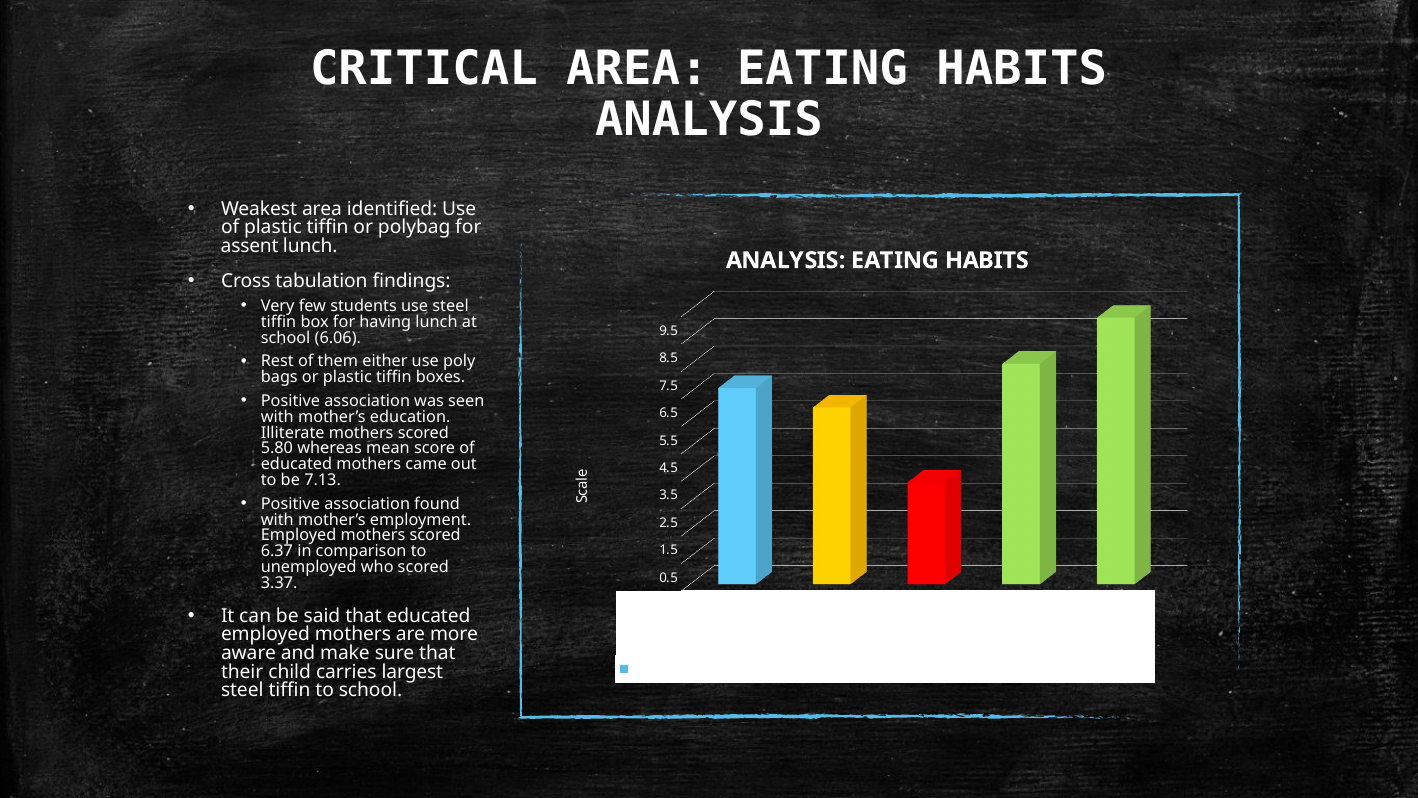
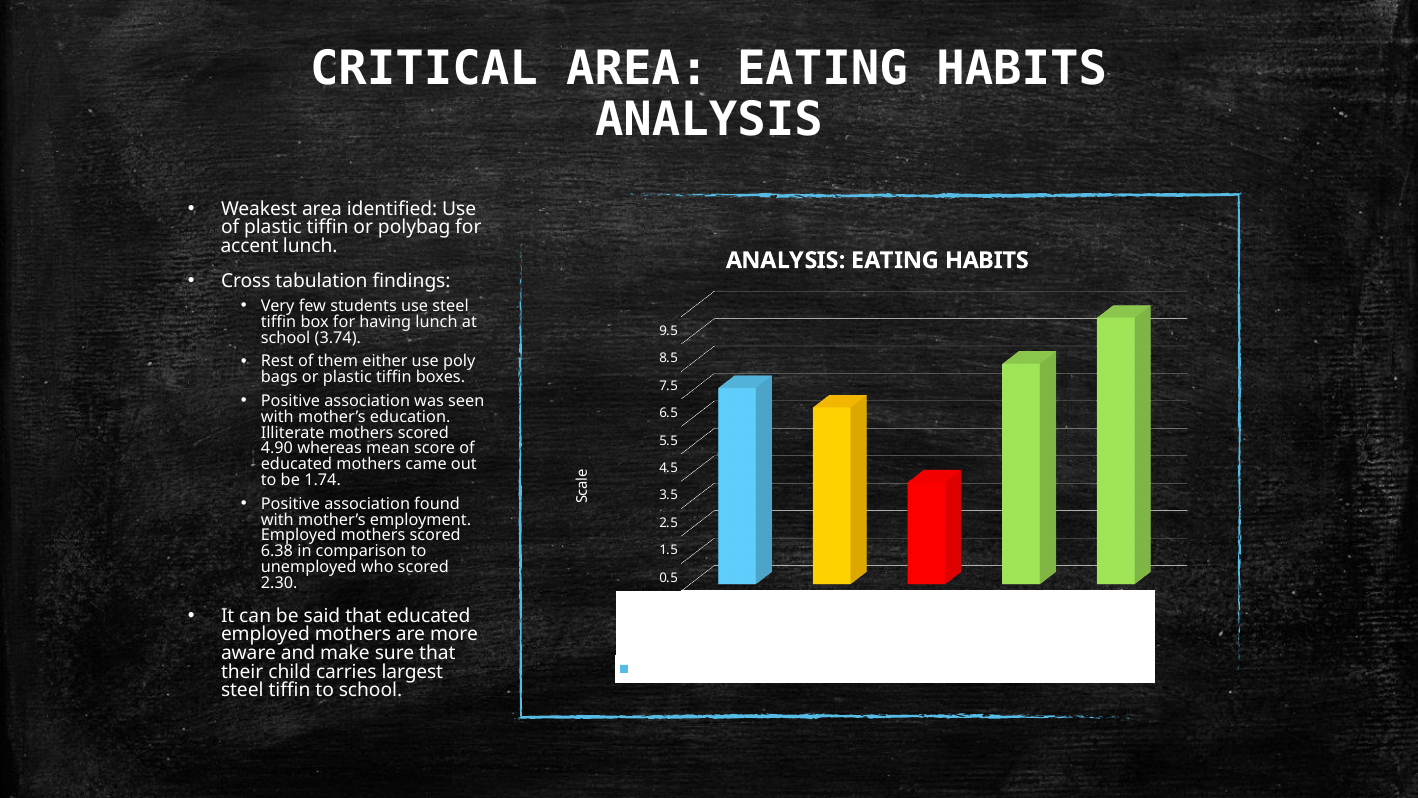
assent: assent -> accent (250, 246)
6.06: 6.06 -> 3.74 (338, 338)
5.80: 5.80 -> 4.90 (277, 448)
7.13: 7.13 -> 1.74 (323, 480)
6.37: 6.37 -> 6.38 (277, 551)
3.37: 3.37 -> 2.30 (279, 583)
